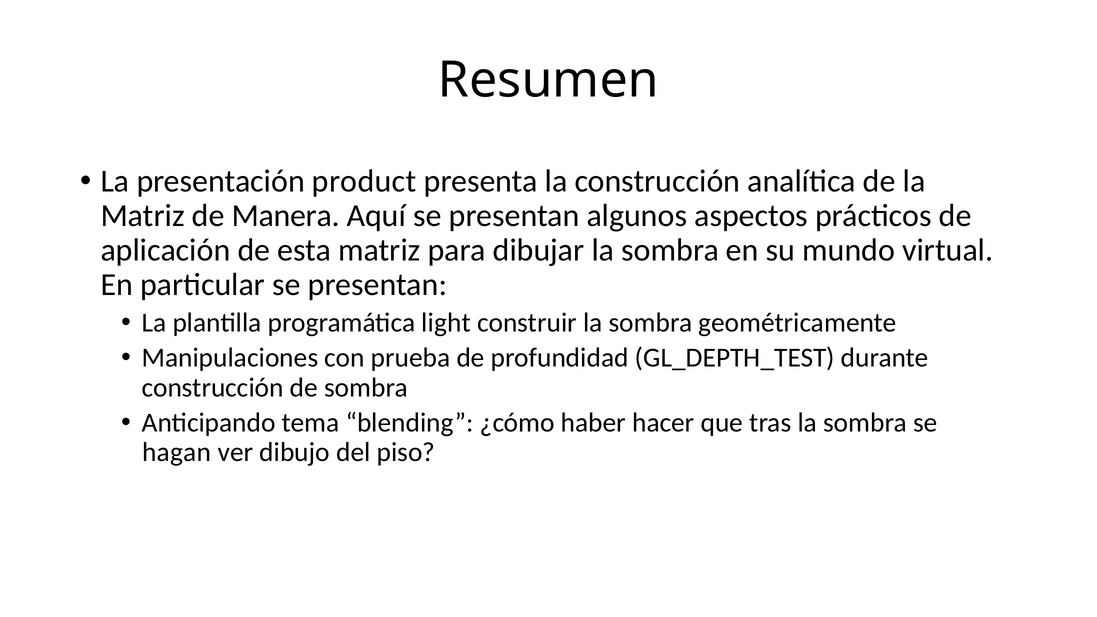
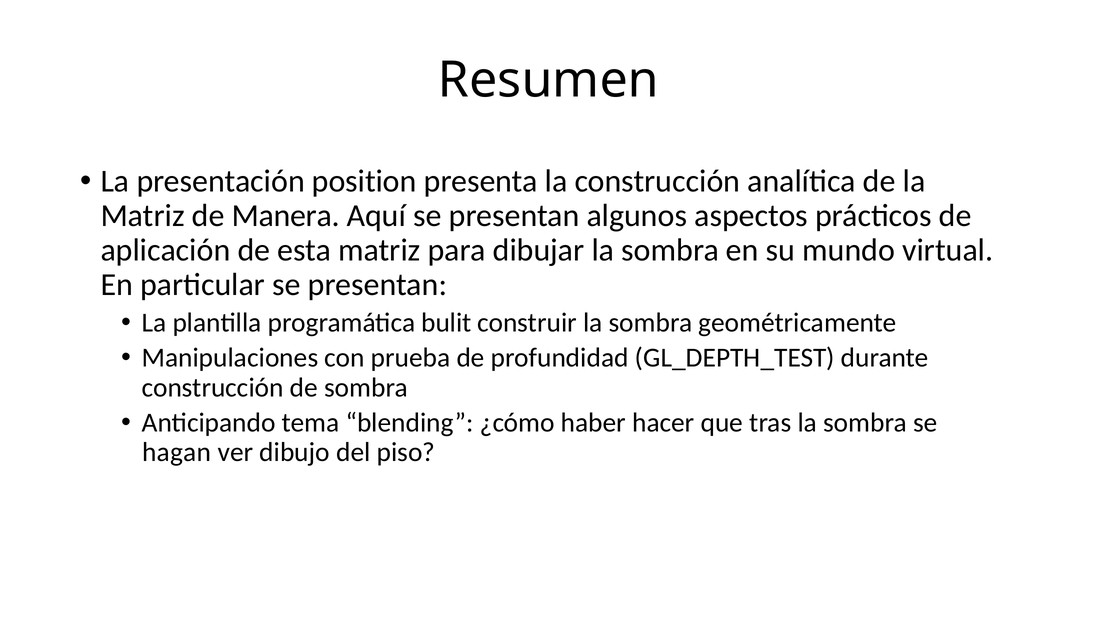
product: product -> position (364, 181)
light: light -> bulit (446, 323)
